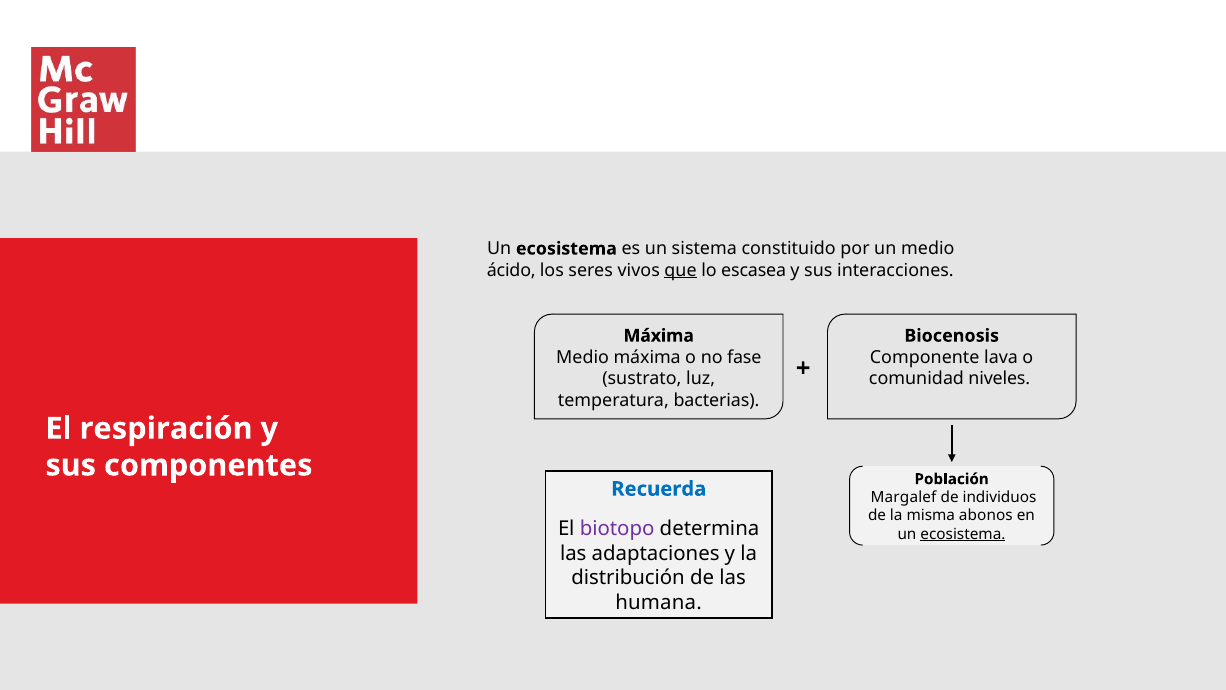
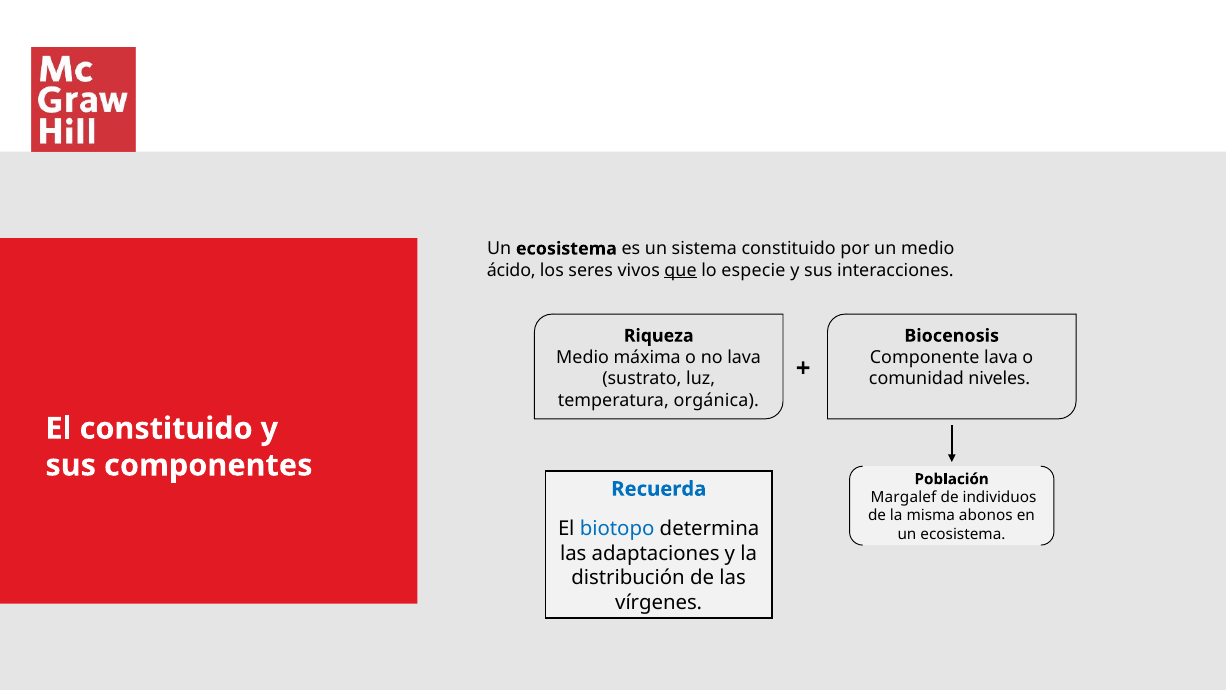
escasea: escasea -> especie (753, 270)
Máxima: Máxima -> Riqueza (659, 336)
no fase: fase -> lava (744, 357)
bacterias: bacterias -> orgánica (716, 400)
El respiración: respiración -> constituido (166, 428)
biotopo colour: purple -> blue (617, 529)
ecosistema underline: present -> none (963, 534)
humana: humana -> vírgenes (659, 602)
